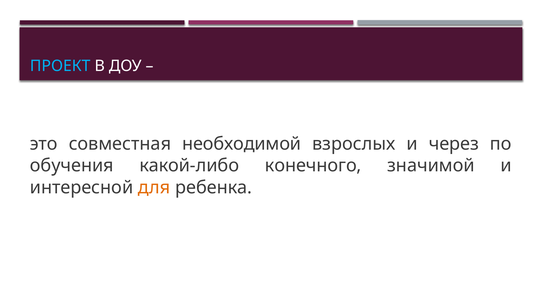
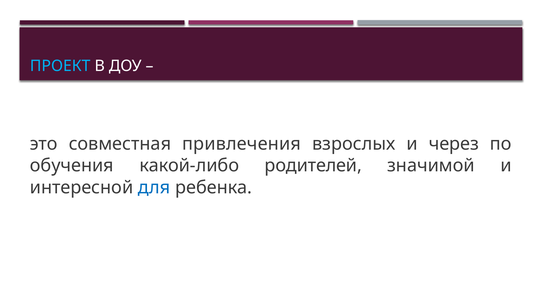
необходимой: необходимой -> привлечения (242, 144)
конечного: конечного -> родителей (313, 166)
для colour: orange -> blue (154, 187)
